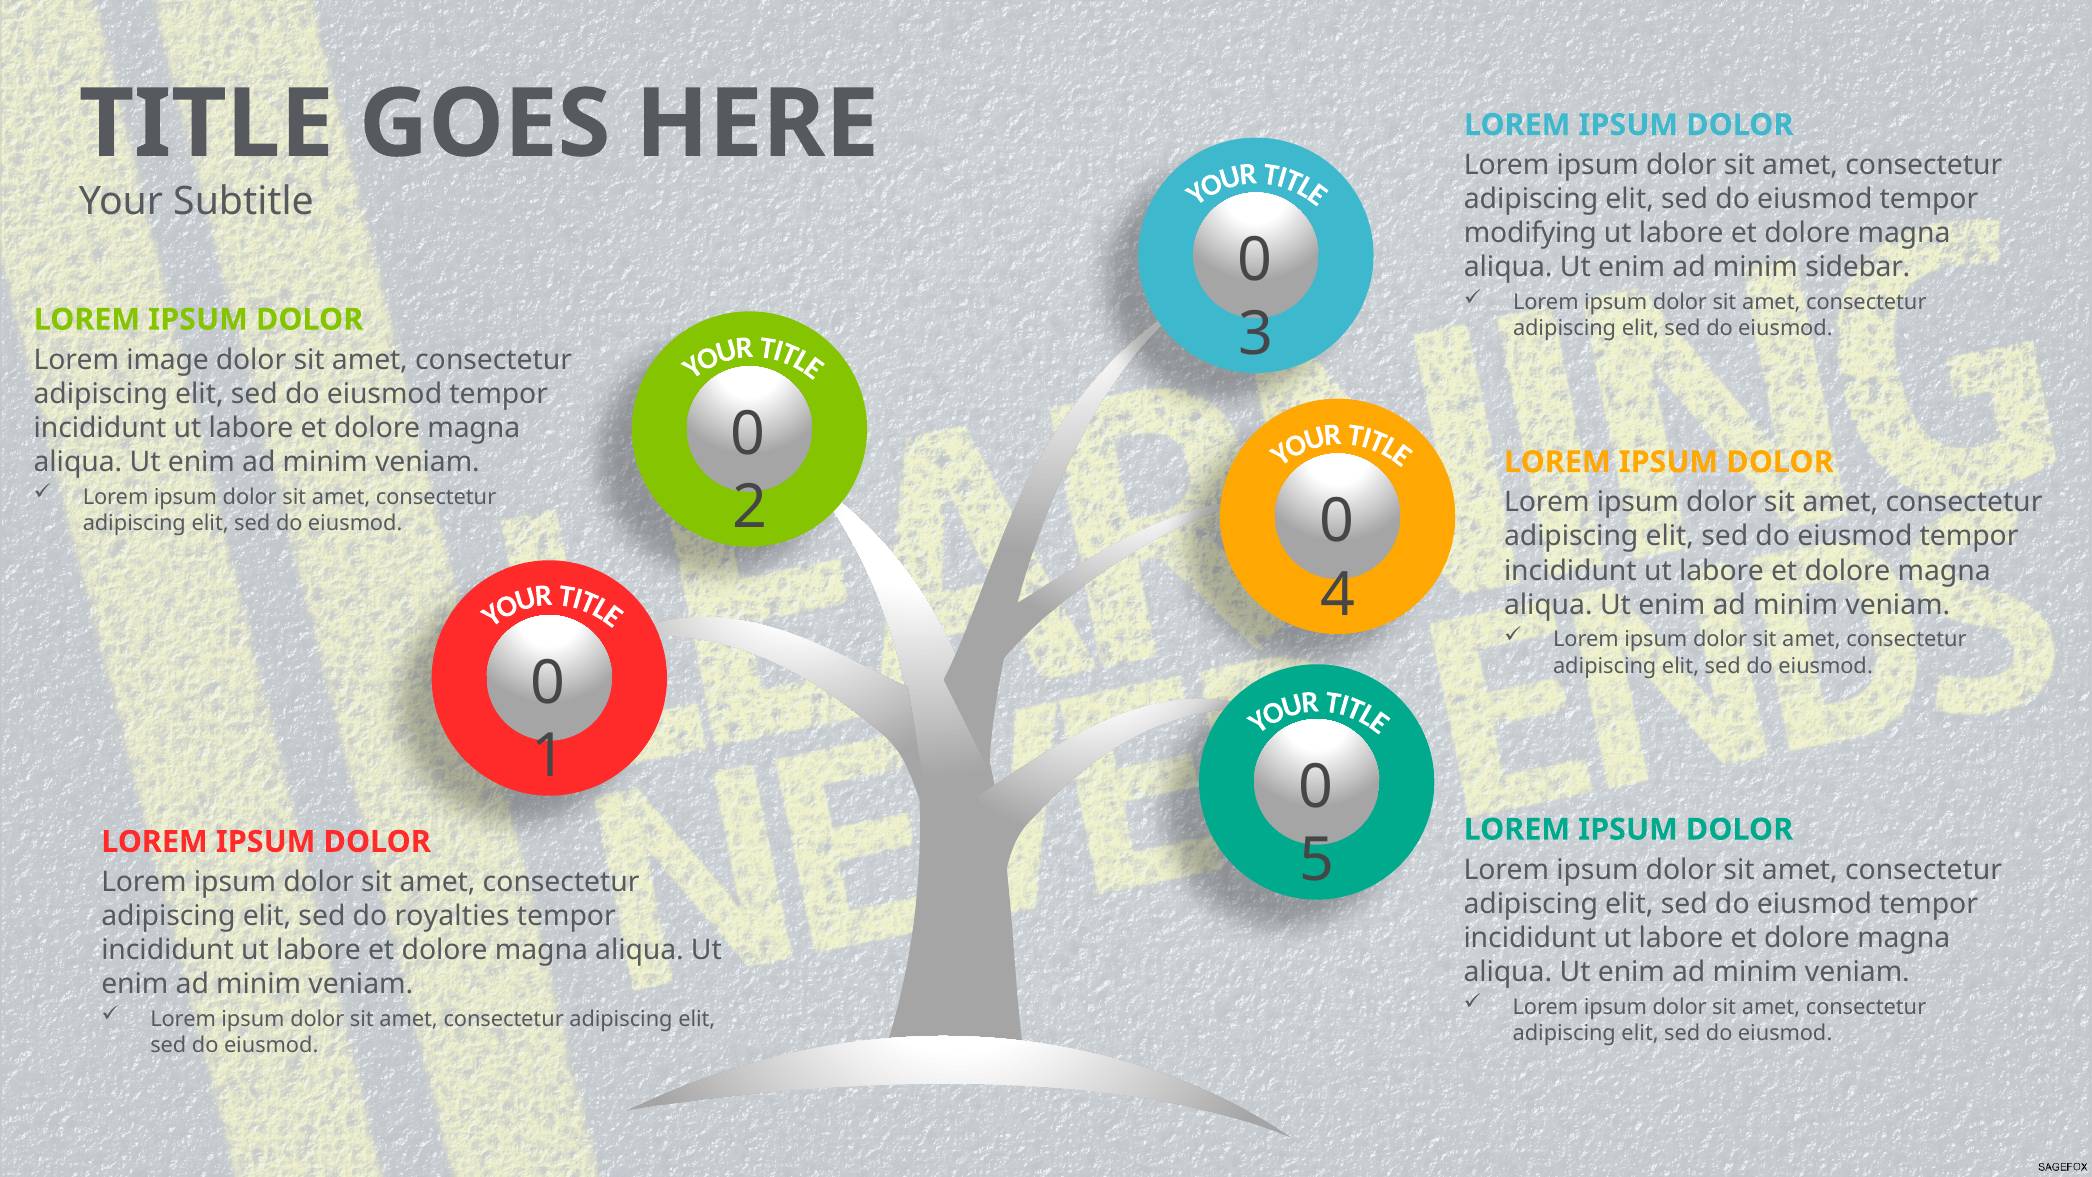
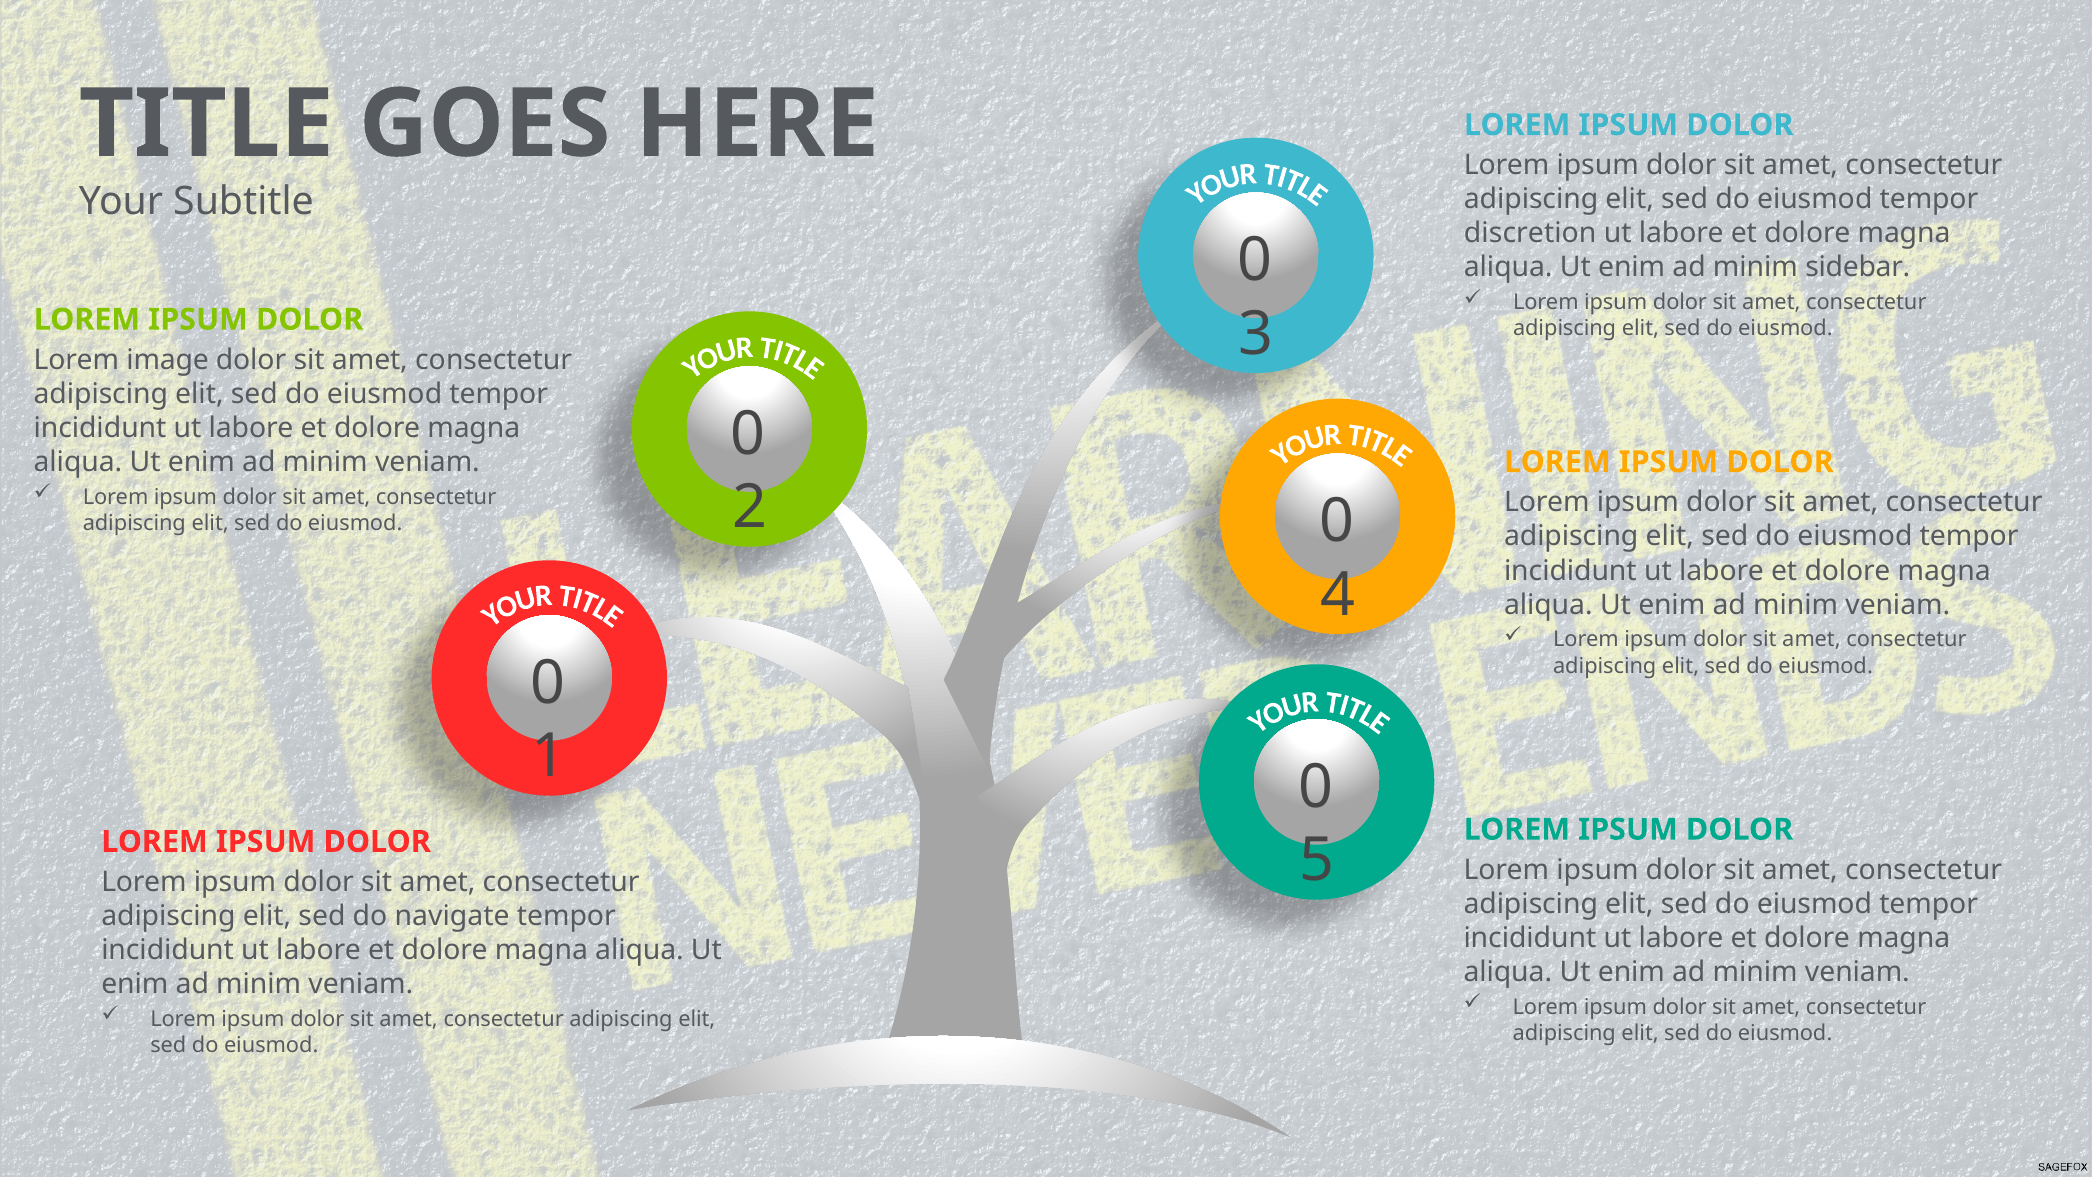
modifying: modifying -> discretion (1530, 233)
royalties: royalties -> navigate (452, 916)
